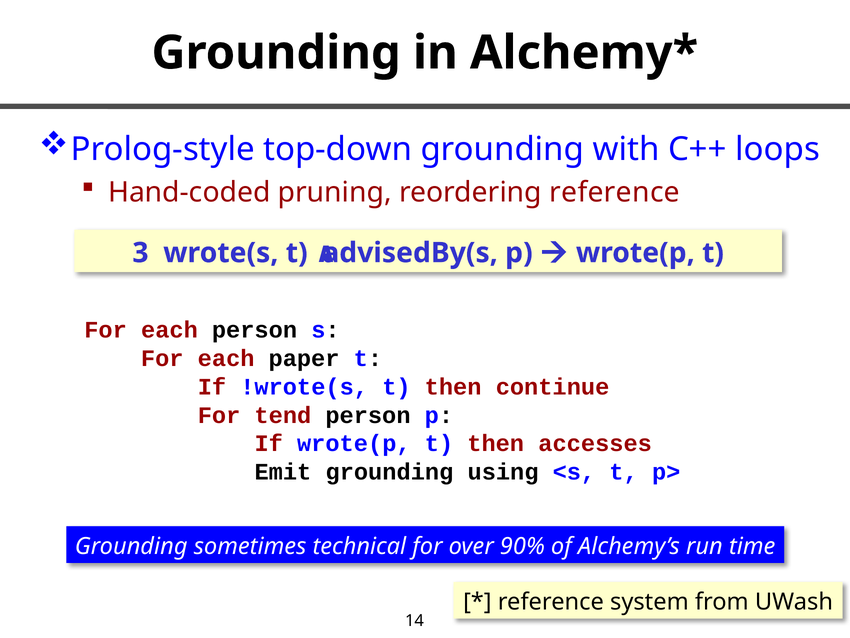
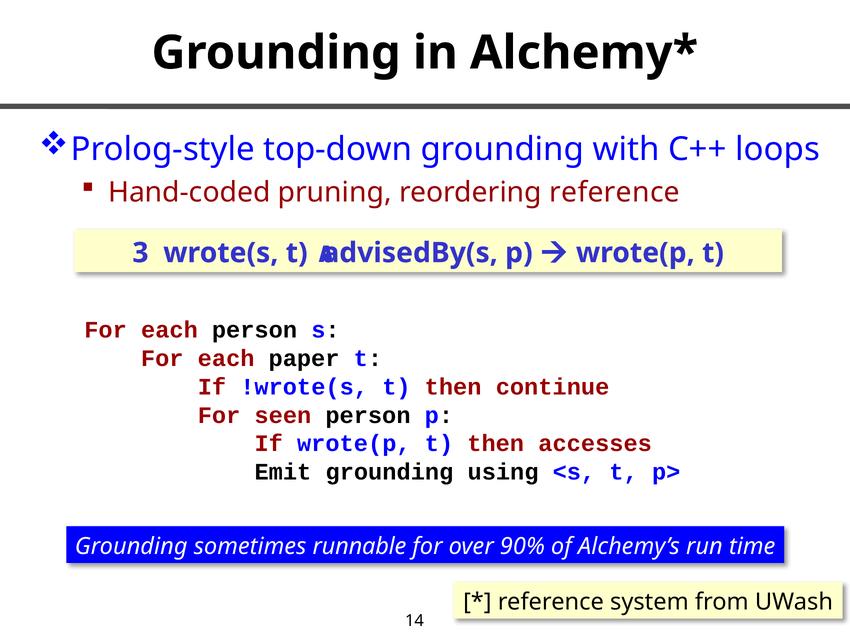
tend: tend -> seen (283, 415)
technical: technical -> runnable (359, 546)
